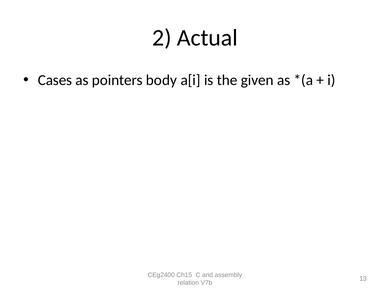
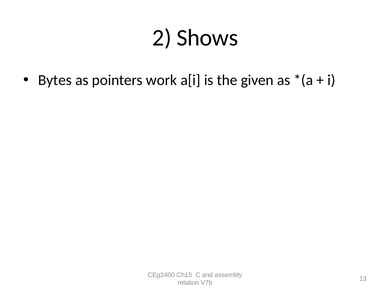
Actual: Actual -> Shows (207, 38)
Cases: Cases -> Bytes (55, 80)
body: body -> work (162, 80)
